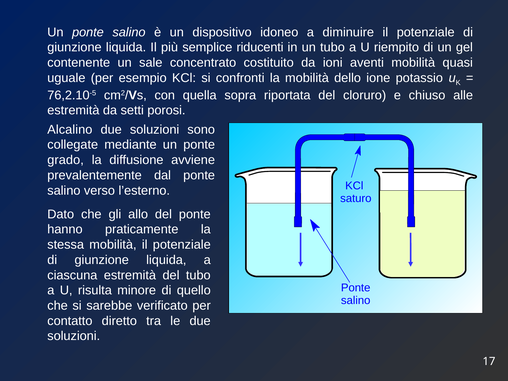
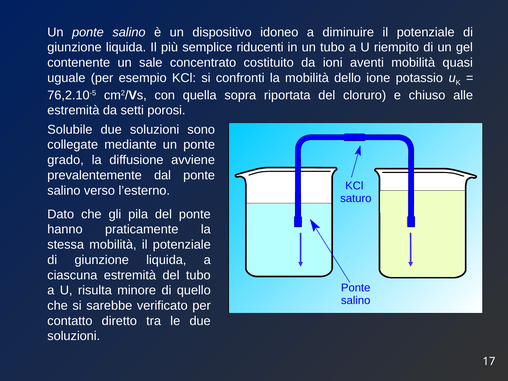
Alcalino: Alcalino -> Solubile (70, 130)
allo: allo -> pila (138, 214)
